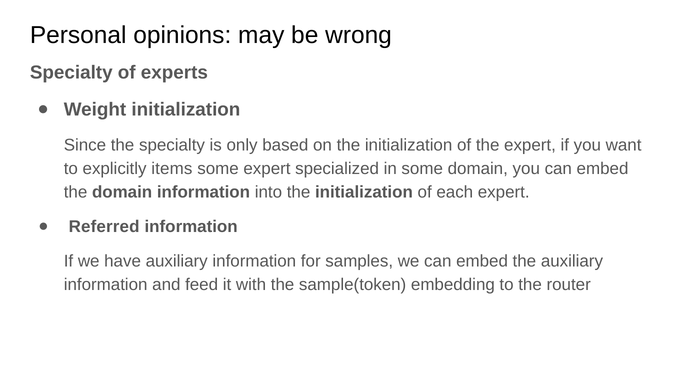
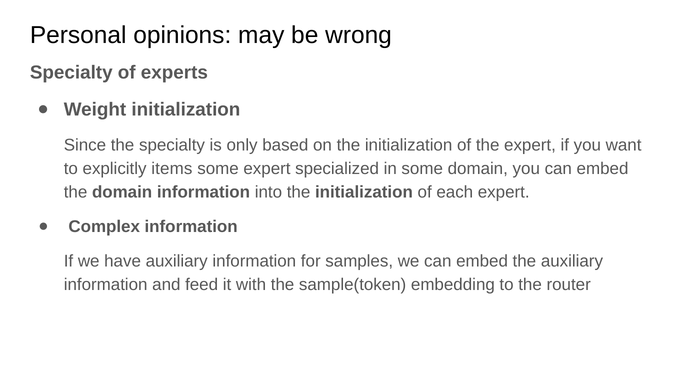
Referred: Referred -> Complex (104, 227)
